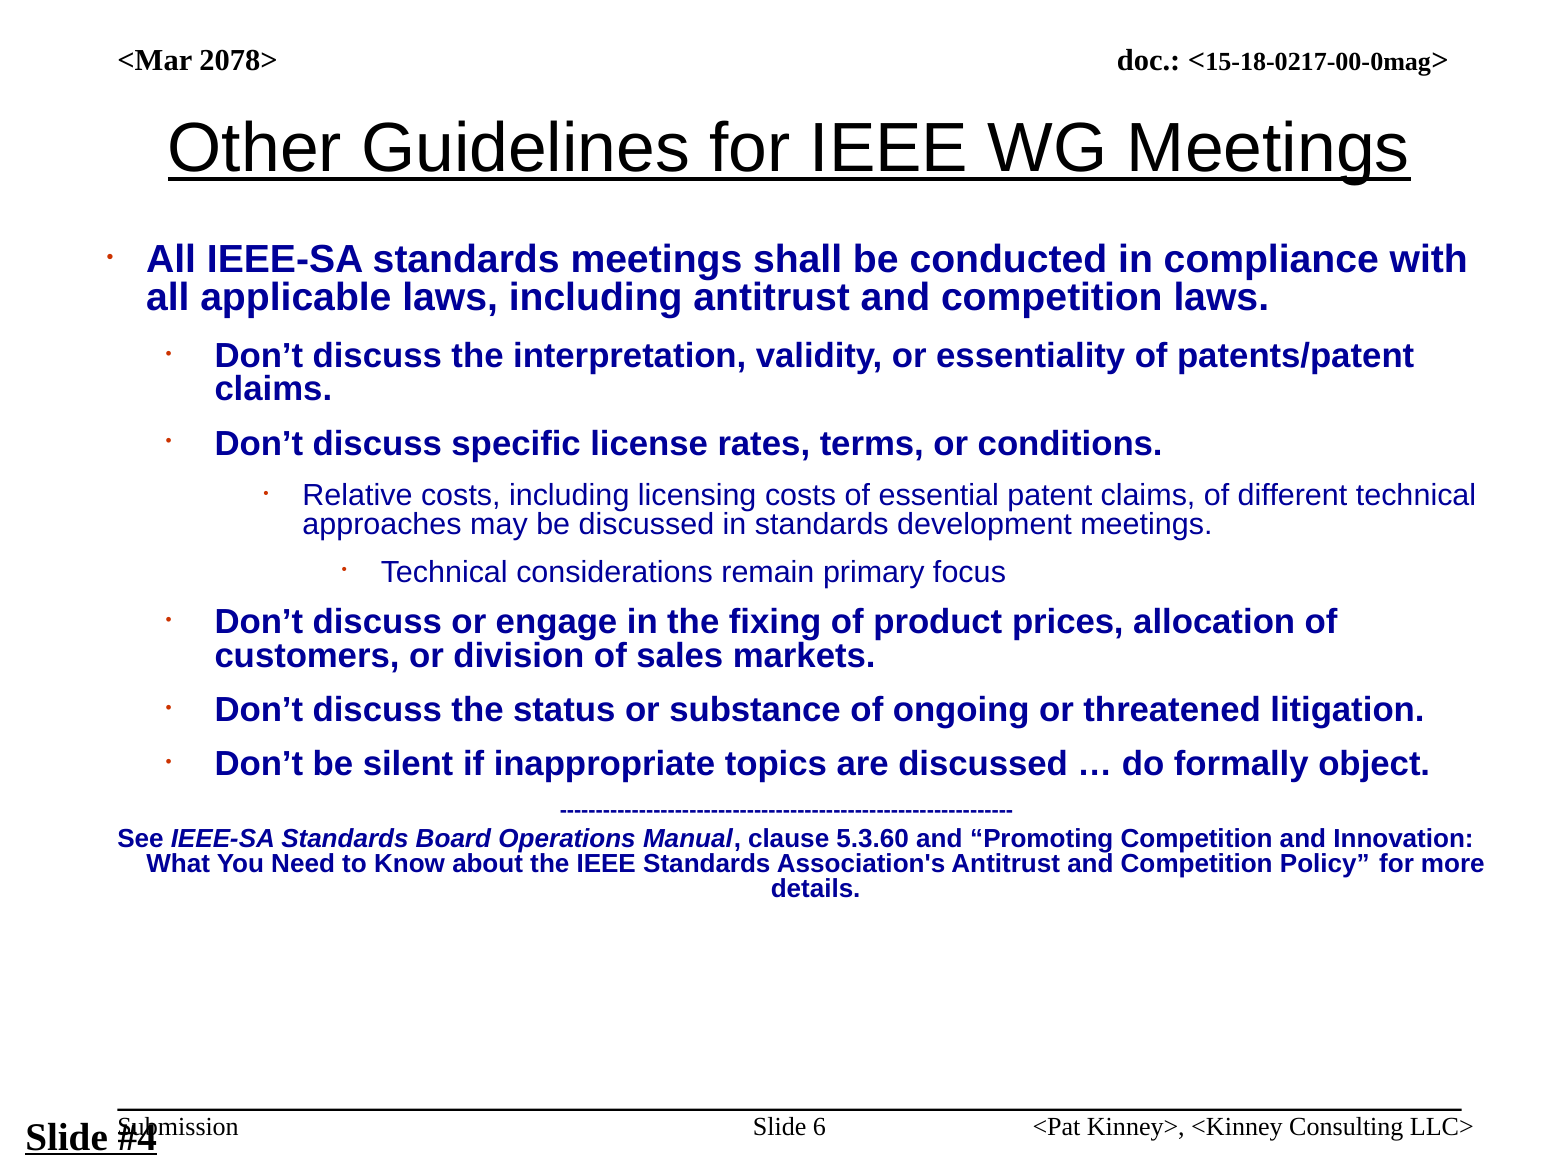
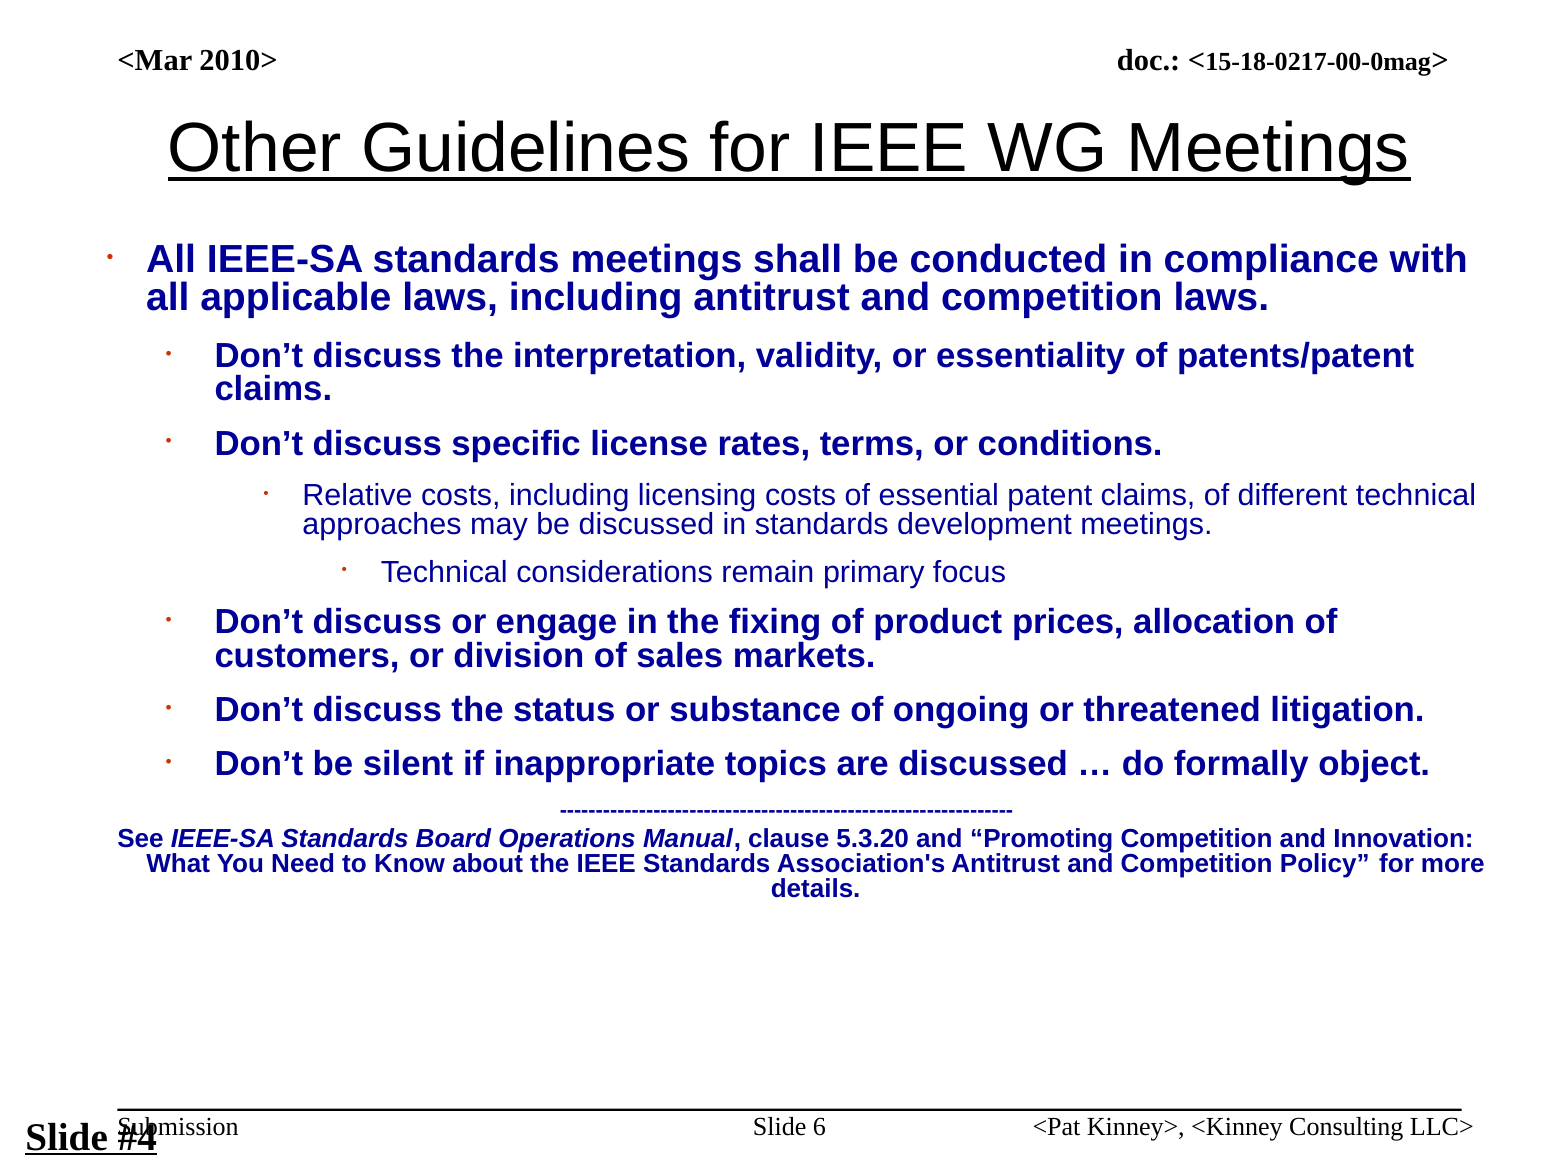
2078>: 2078> -> 2010> (239, 60)
5.3.60: 5.3.60 -> 5.3.20 (873, 838)
